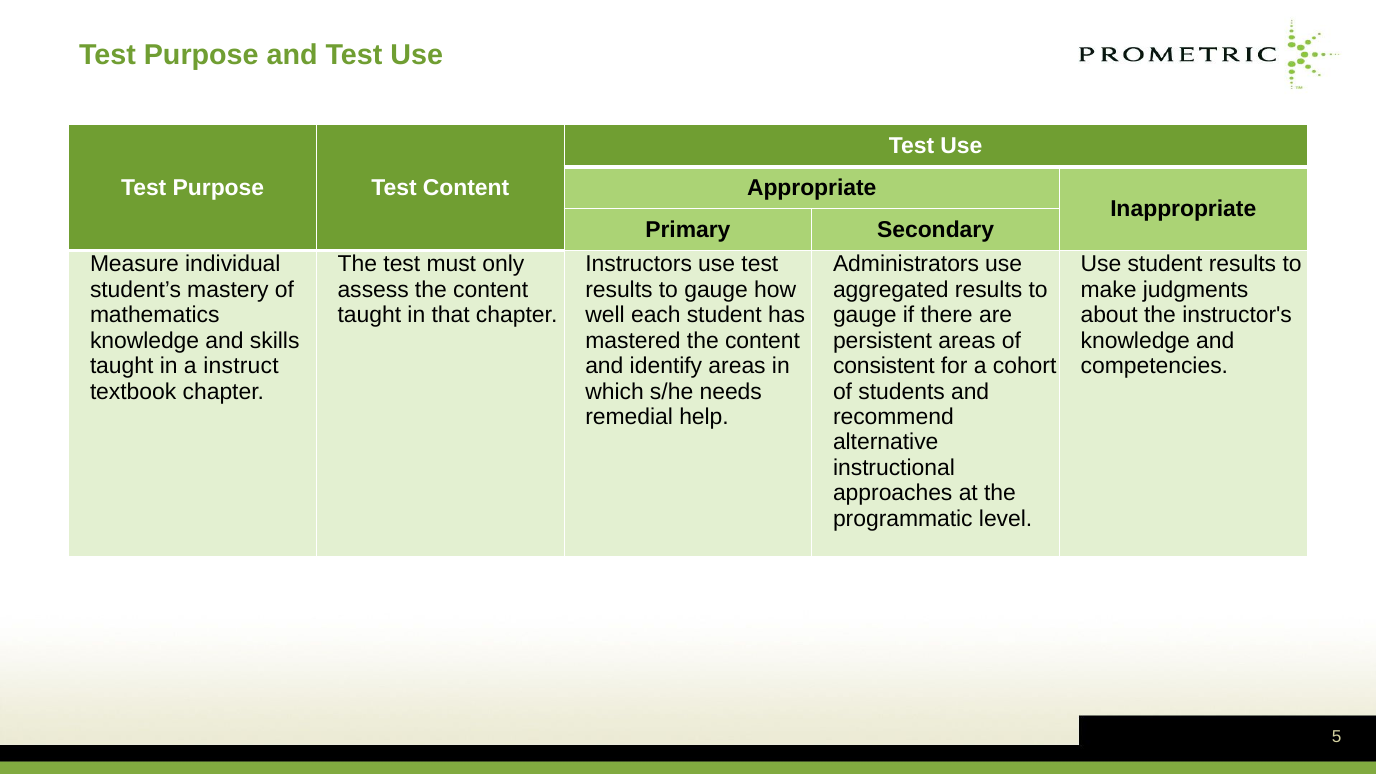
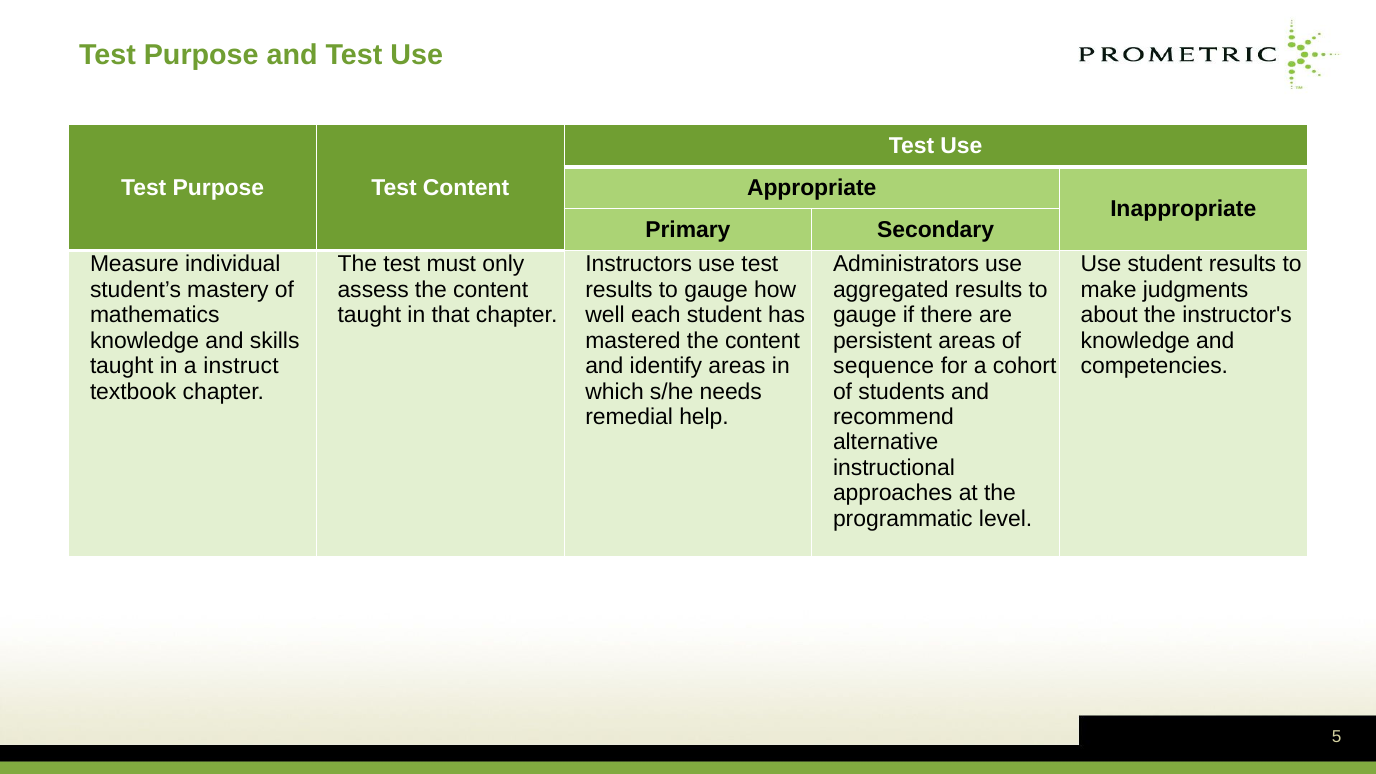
consistent: consistent -> sequence (884, 366)
